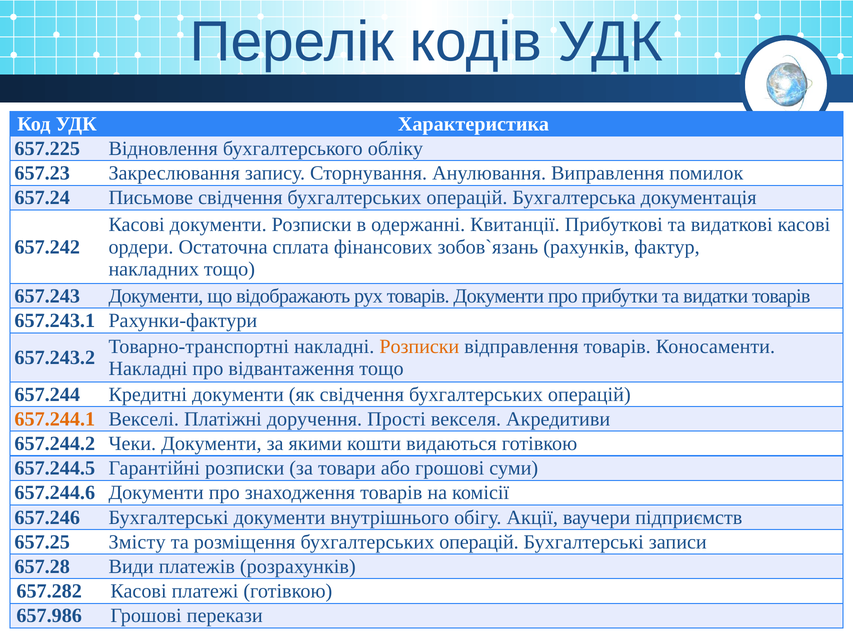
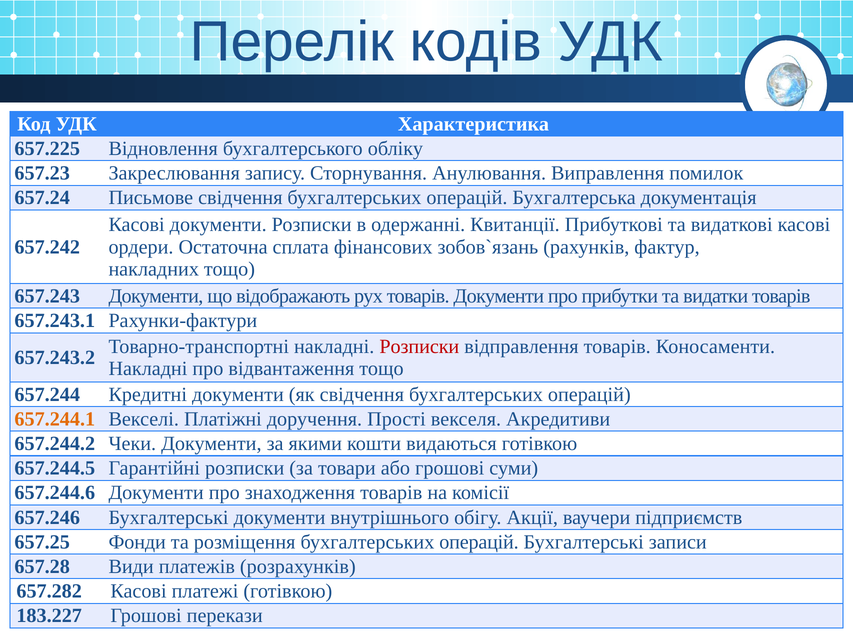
Розписки colour: orange -> red (419, 347)
Змісту: Змісту -> Фонди (137, 543)
657.986: 657.986 -> 183.227 (49, 616)
